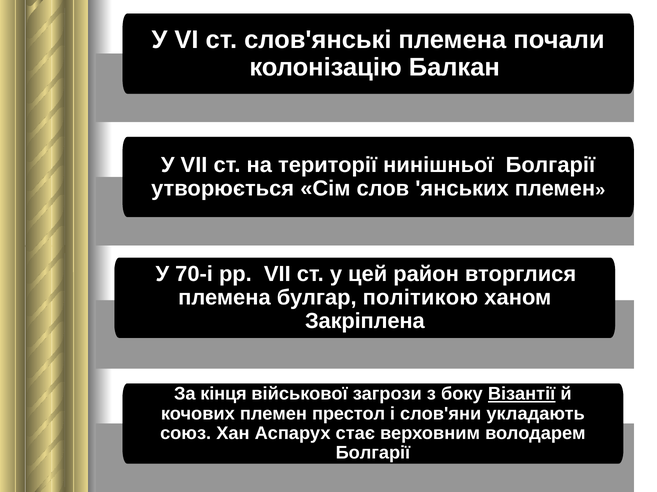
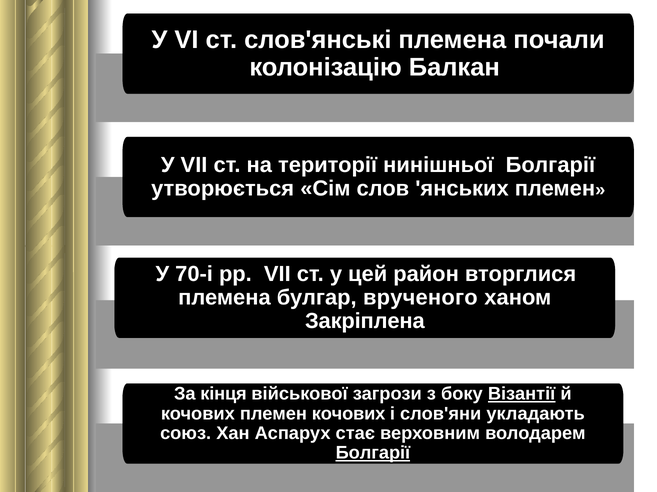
політикою: політикою -> врученого (420, 298)
племен престол: престол -> кочових (349, 414)
Болгарії underline: none -> present (373, 454)
